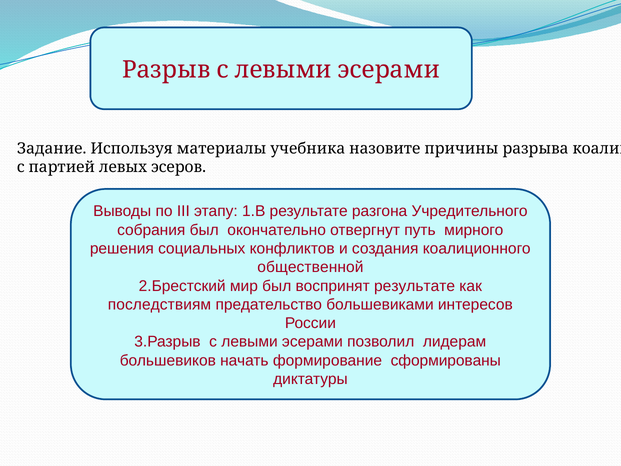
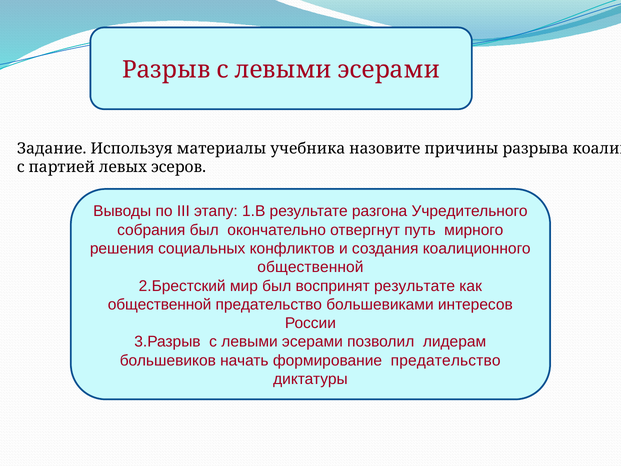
последствиям: последствиям -> общественной (160, 304)
формирование сформированы: сформированы -> предательство (446, 360)
